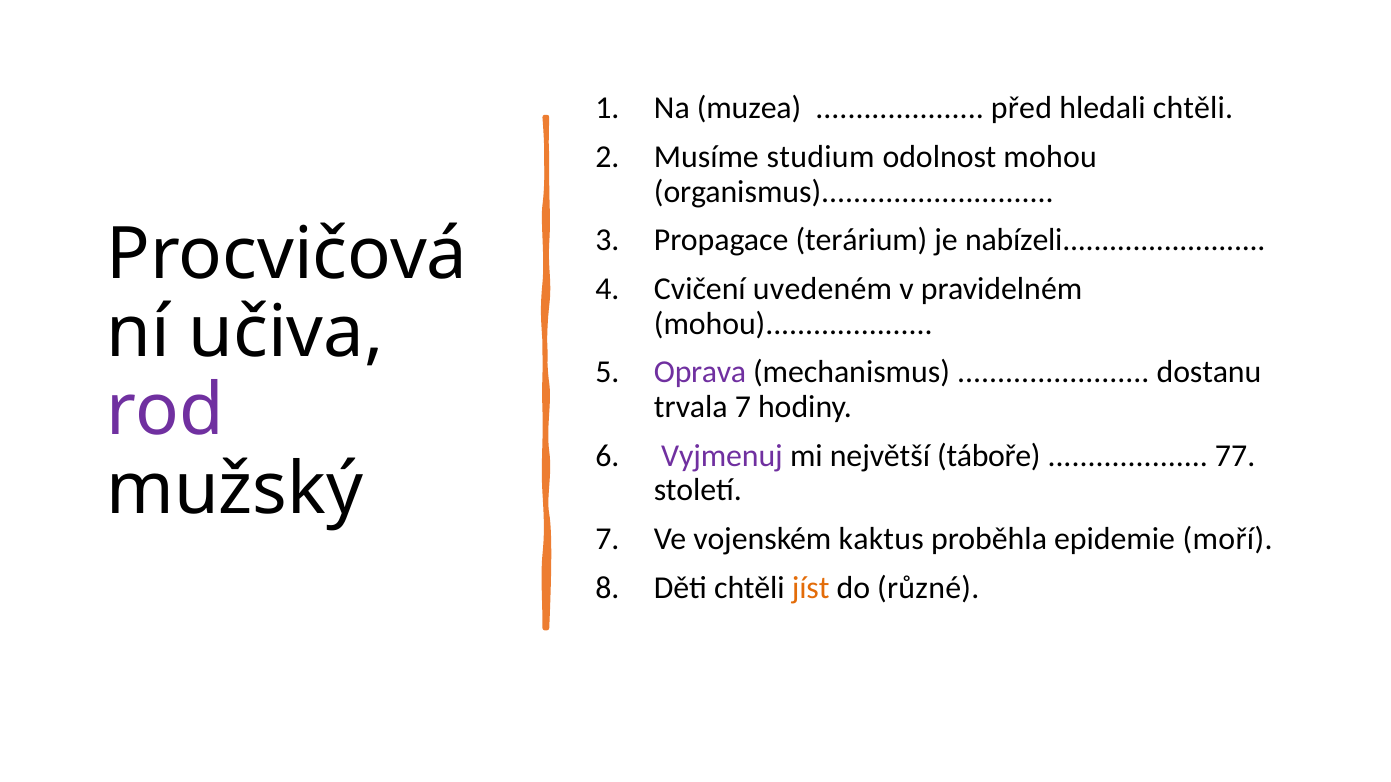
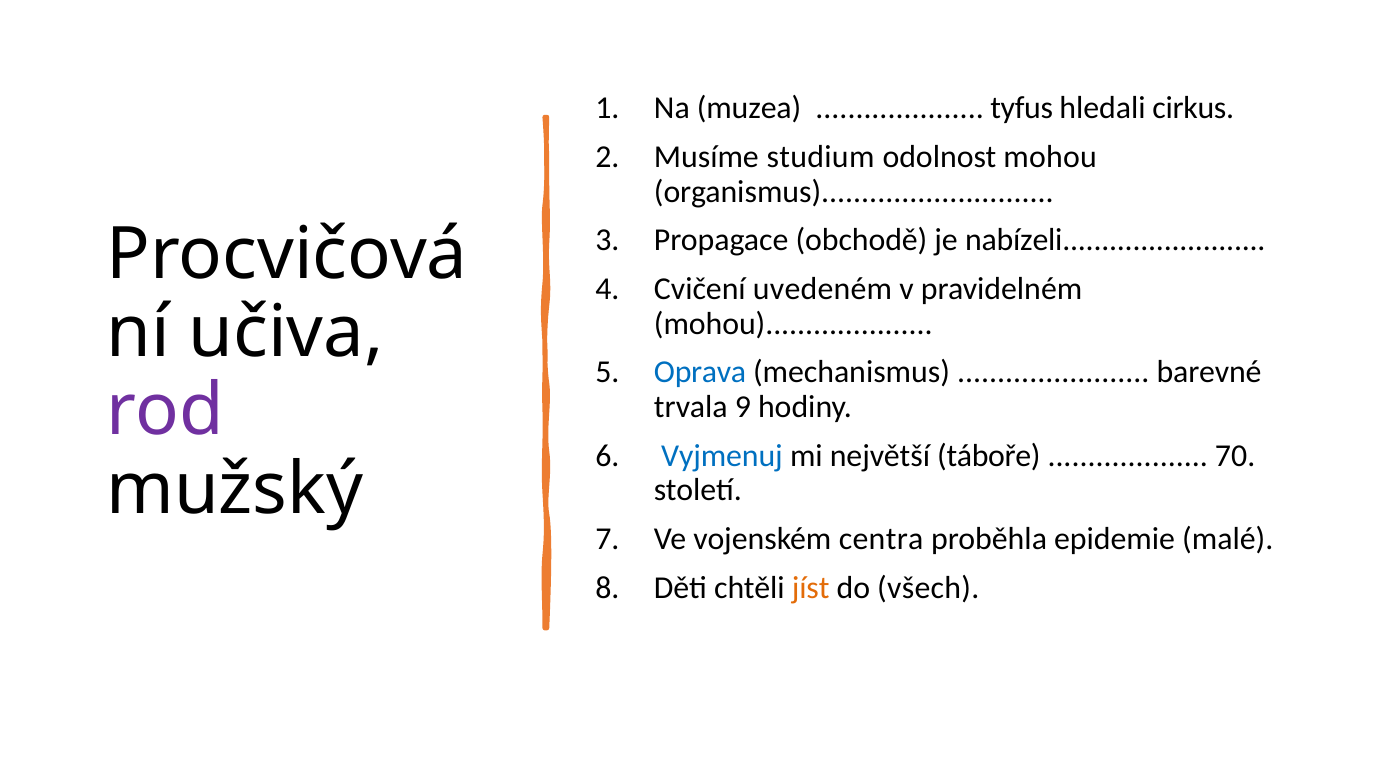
před: před -> tyfus (1022, 108)
hledali chtěli: chtěli -> cirkus (1193, 108)
terárium: terárium -> obchodě (861, 241)
Oprava colour: purple -> blue (700, 373)
dostanu: dostanu -> barevné (1209, 373)
trvala 7: 7 -> 9 (743, 407)
Vyjmenuj colour: purple -> blue (722, 456)
77: 77 -> 70 (1235, 456)
kaktus: kaktus -> centra (881, 539)
moří: moří -> malé (1228, 539)
různé: různé -> všech (928, 588)
